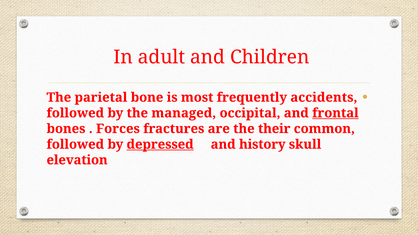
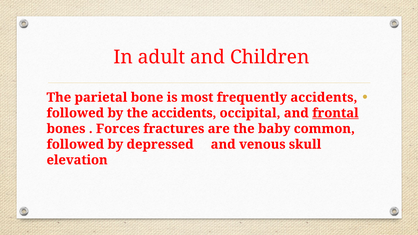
the managed: managed -> accidents (184, 113)
their: their -> baby (274, 129)
depressed underline: present -> none (160, 144)
history: history -> venous (262, 144)
